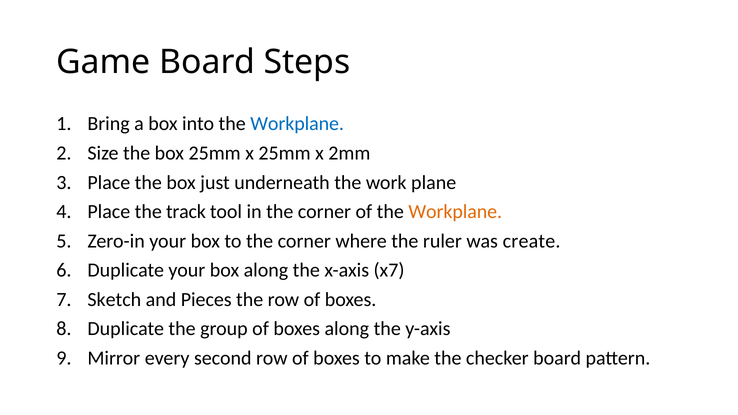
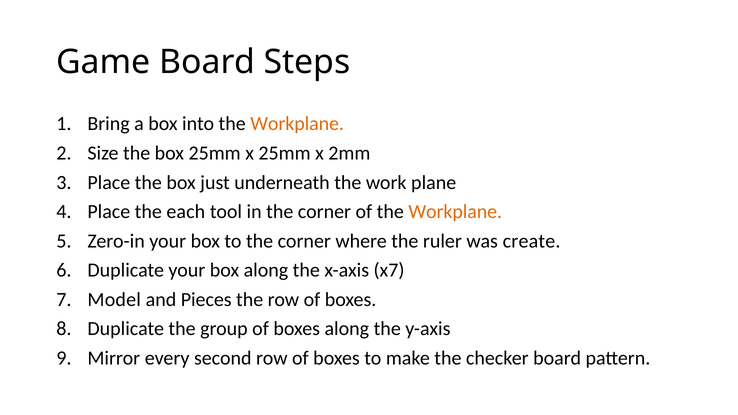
Workplane colour: blue -> orange (297, 124)
track: track -> each (186, 212)
Sketch: Sketch -> Model (114, 300)
